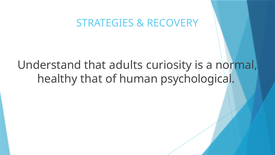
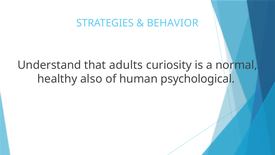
RECOVERY: RECOVERY -> BEHAVIOR (173, 23)
healthy that: that -> also (91, 79)
